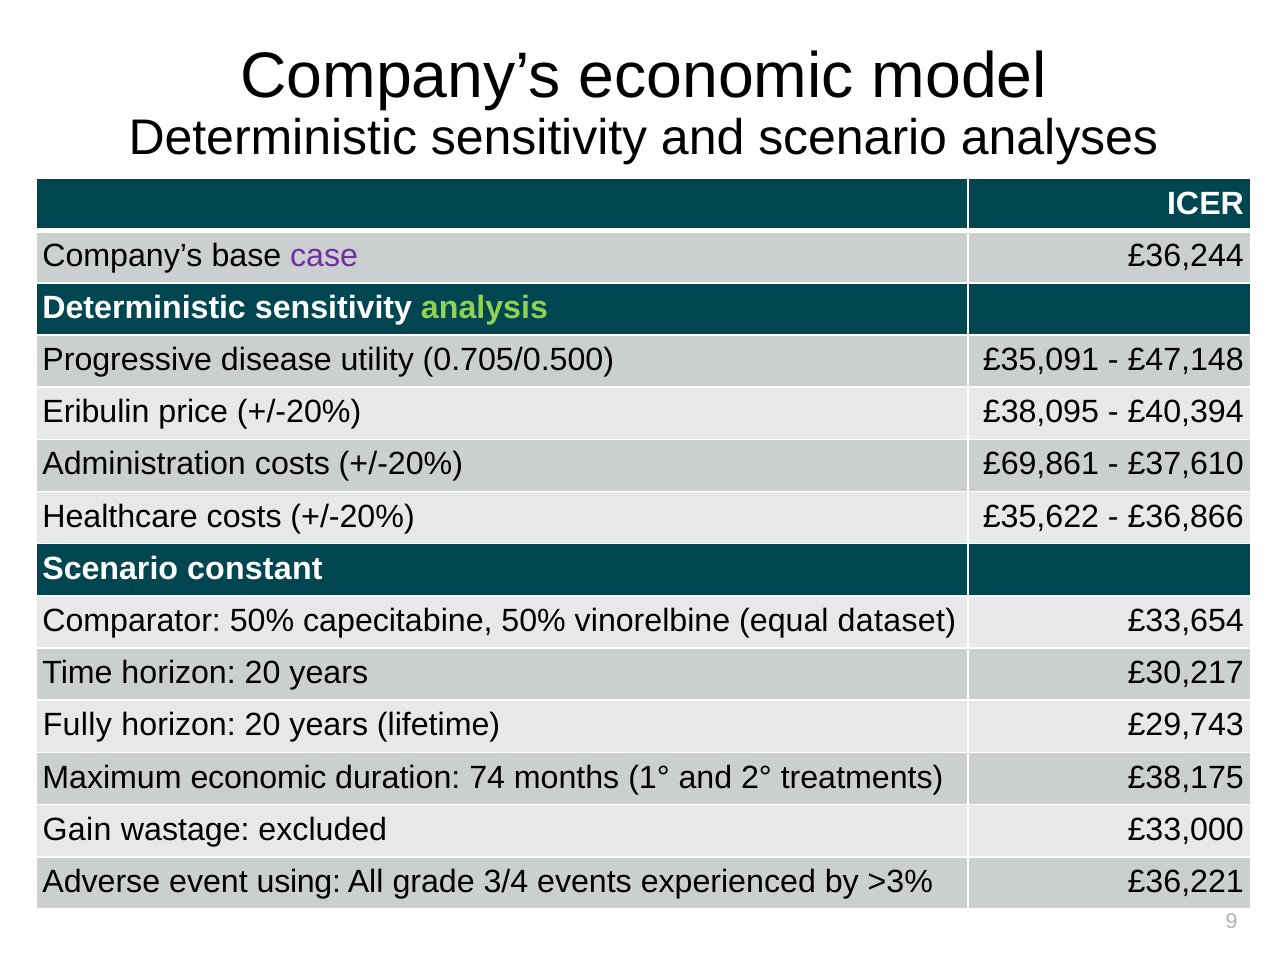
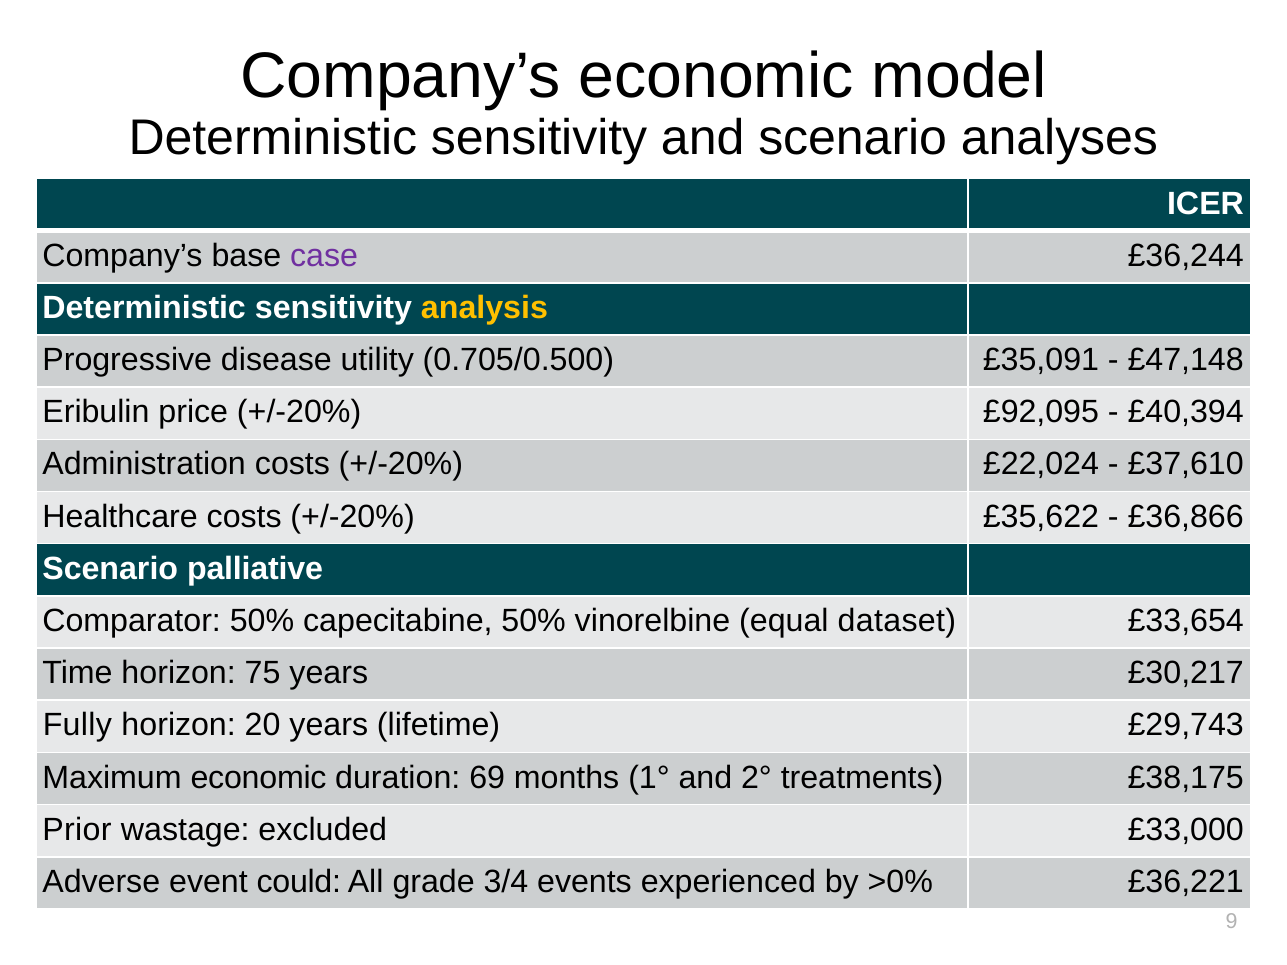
analysis colour: light green -> yellow (484, 308)
£38,095: £38,095 -> £92,095 (1041, 412)
£69,861: £69,861 -> £22,024 (1041, 464)
constant: constant -> palliative (255, 569)
Time horizon 20: 20 -> 75 (263, 673)
74: 74 -> 69 (487, 778)
Gain: Gain -> Prior (77, 830)
using: using -> could (299, 882)
>3%: >3% -> >0% (900, 882)
